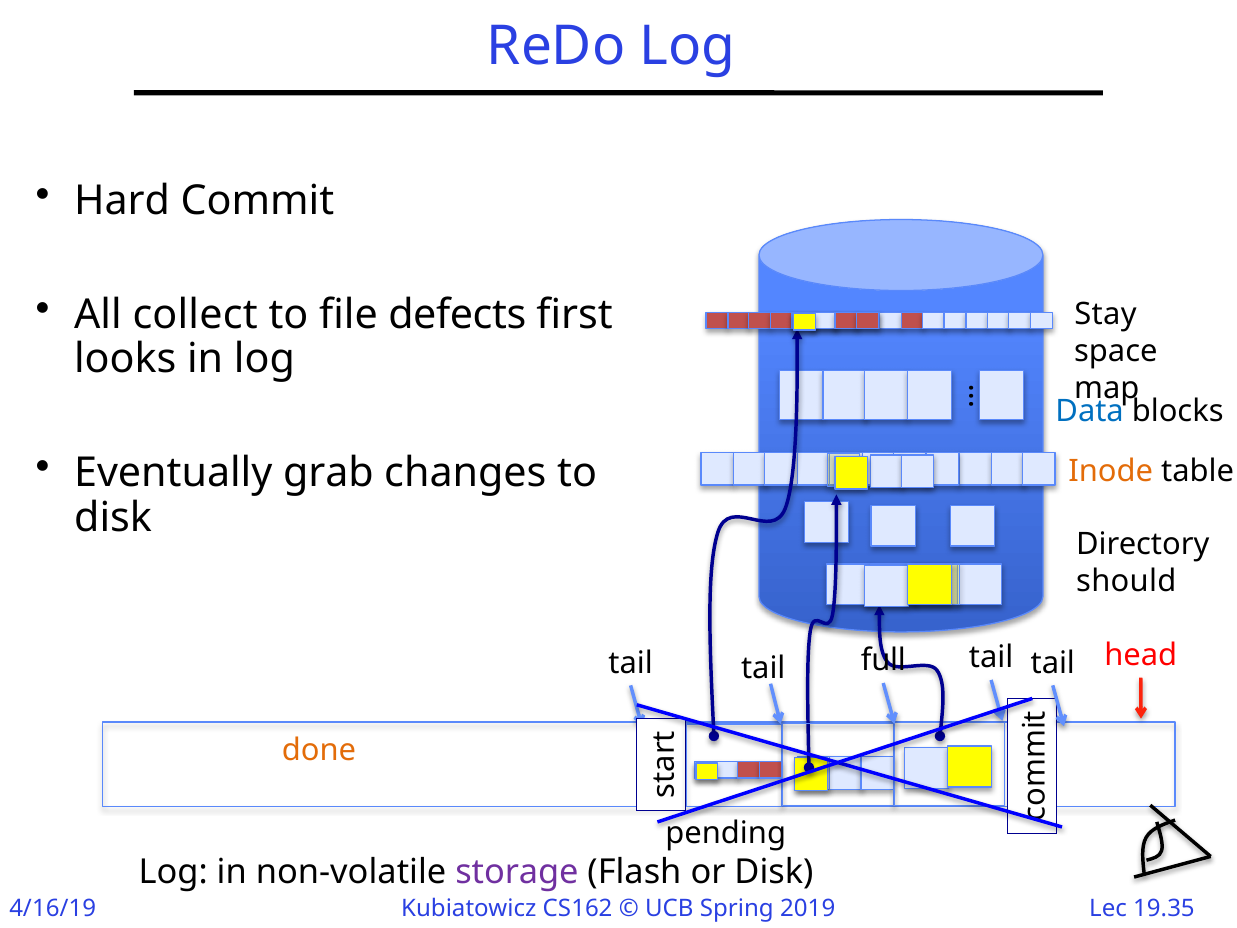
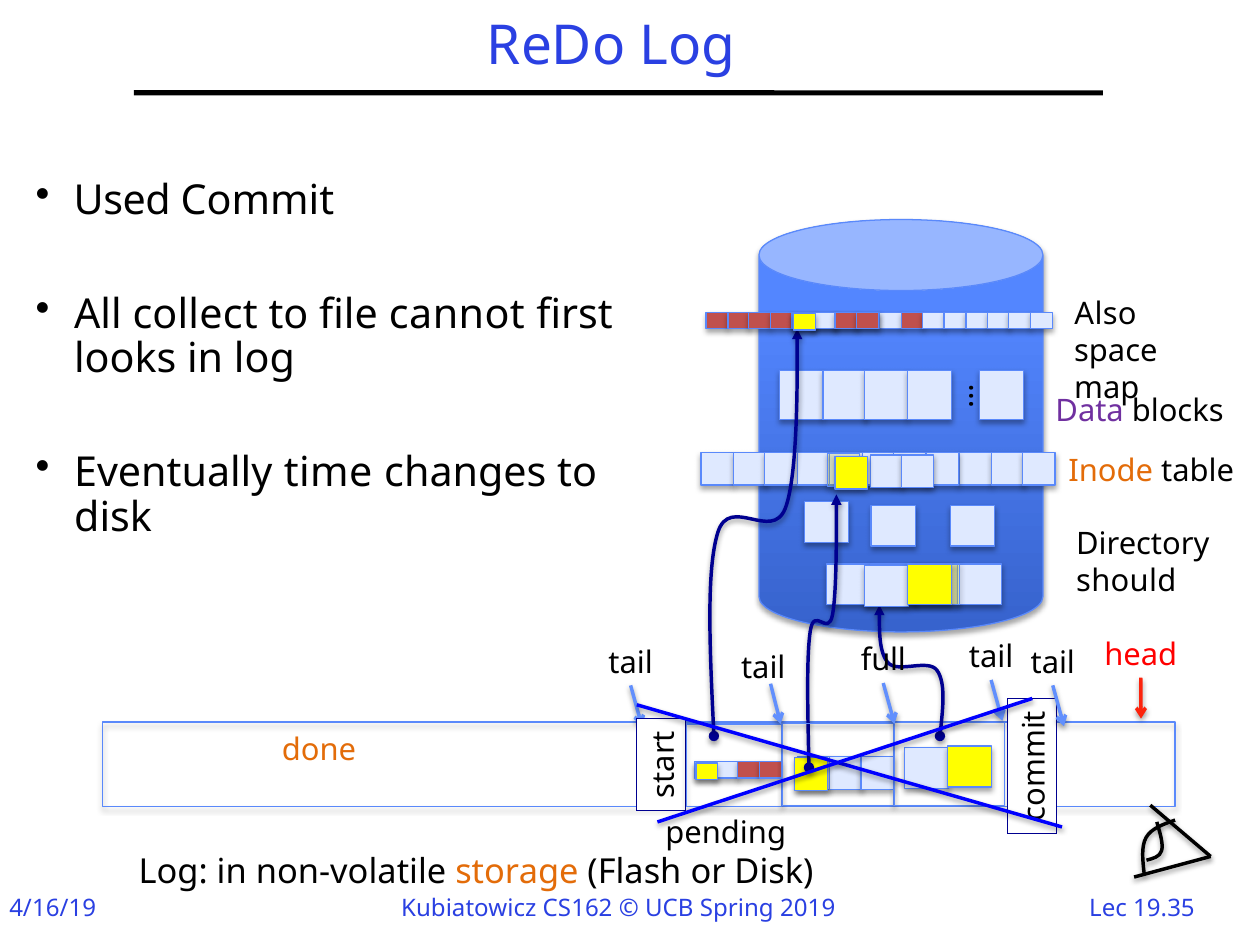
Hard: Hard -> Used (122, 201)
defects: defects -> cannot (457, 314)
Stay: Stay -> Also (1106, 314)
Data colour: blue -> purple (1090, 411)
grab: grab -> time (328, 473)
storage colour: purple -> orange (517, 872)
